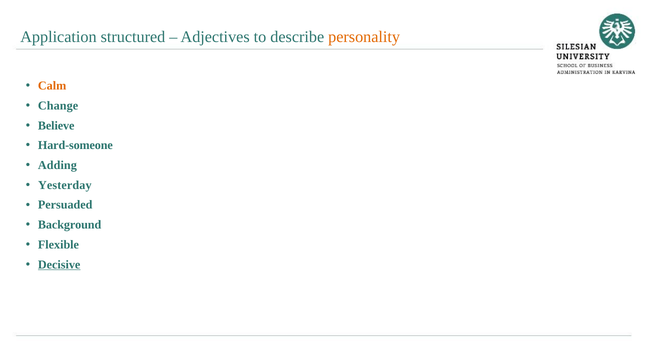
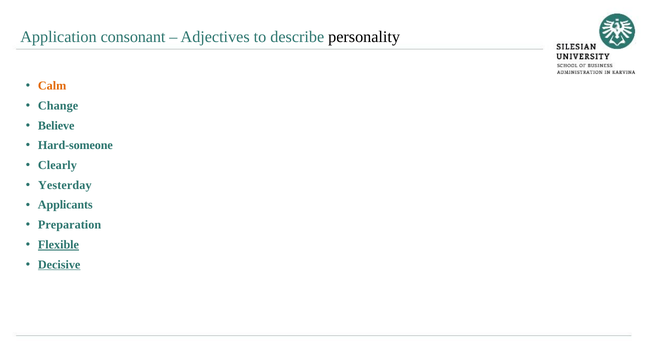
structured: structured -> consonant (133, 37)
personality colour: orange -> black (364, 37)
Adding: Adding -> Clearly (57, 165)
Persuaded: Persuaded -> Applicants (65, 205)
Background: Background -> Preparation (70, 225)
Flexible underline: none -> present (58, 245)
